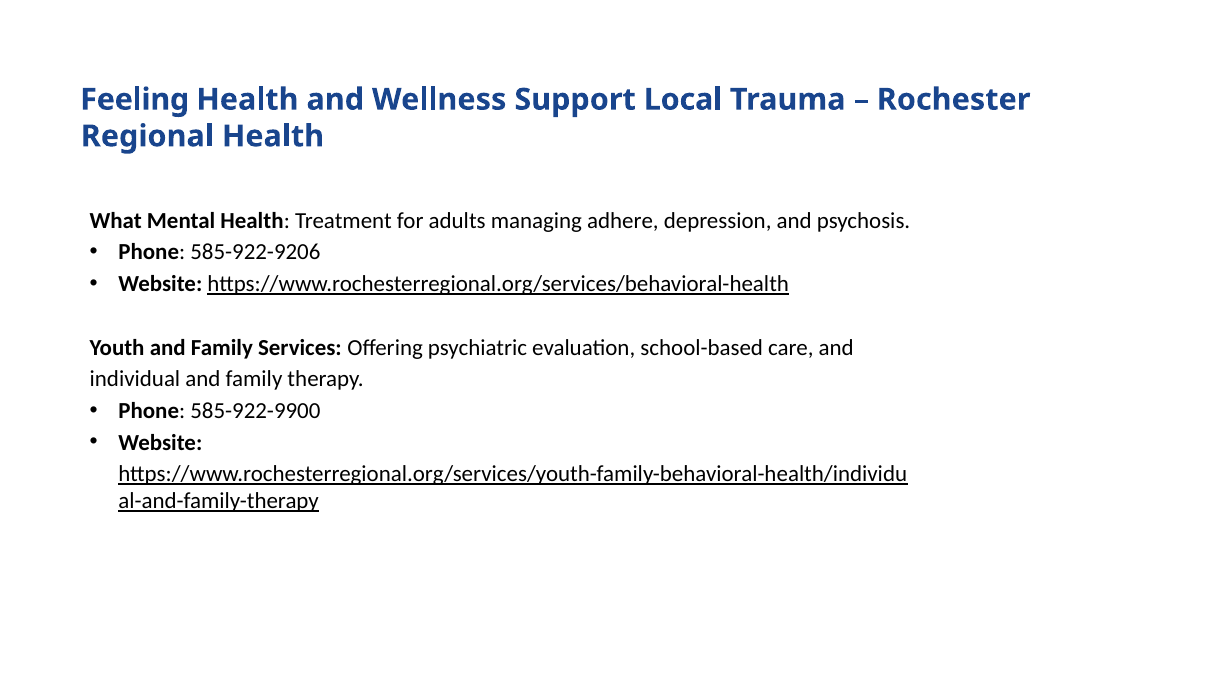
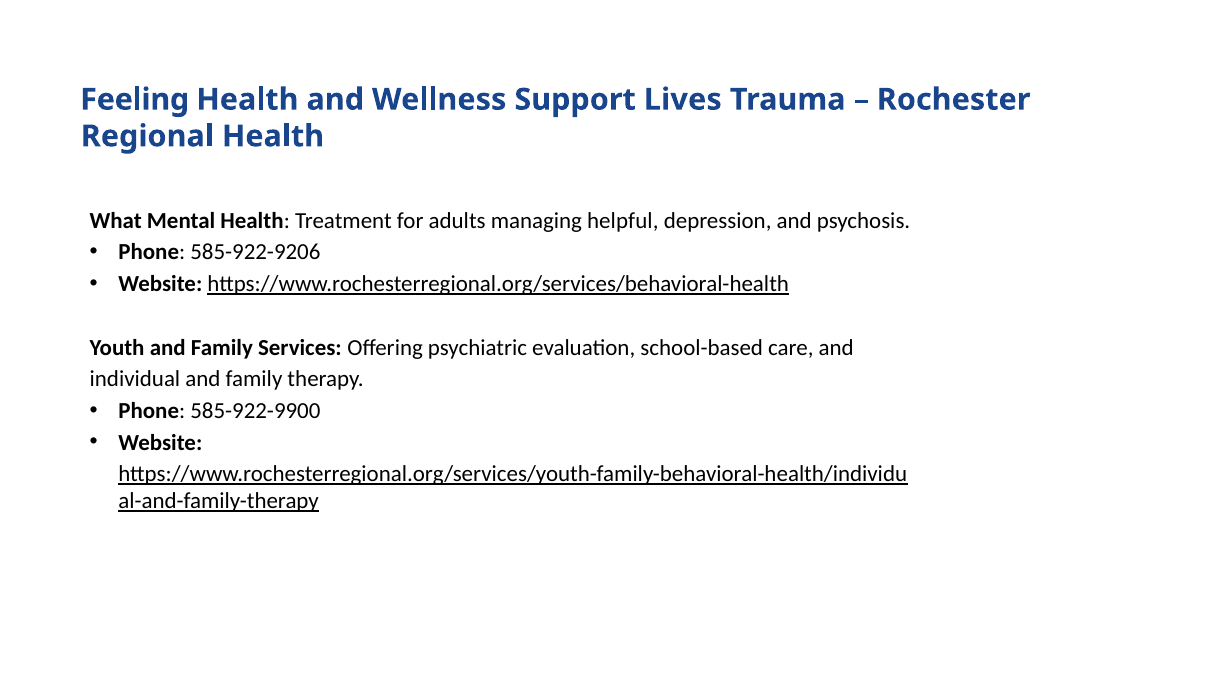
Local: Local -> Lives (683, 100)
adhere: adhere -> helpful (623, 221)
